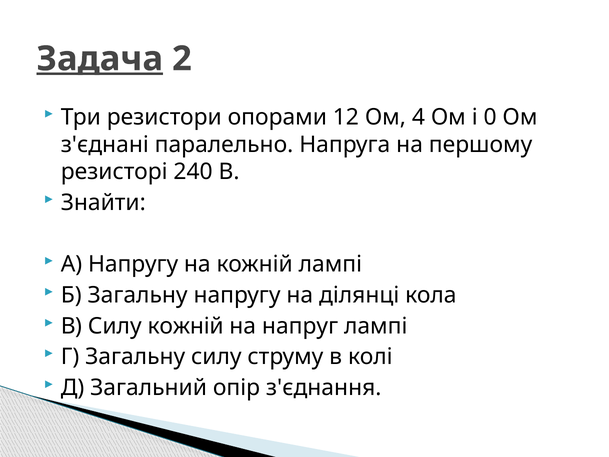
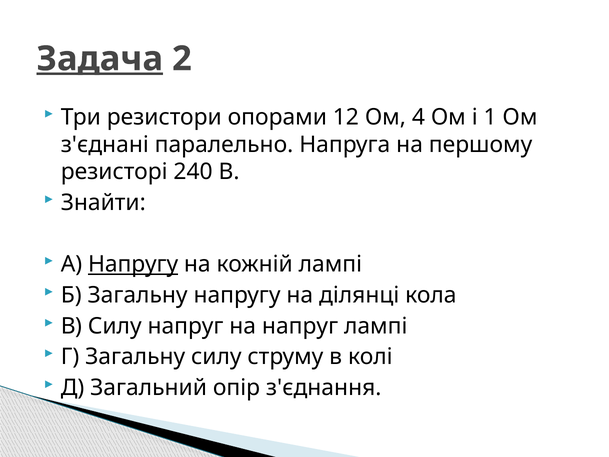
0: 0 -> 1 (490, 117)
Напругу underline: none -> present (133, 264)
Силу кожній: кожній -> напруг (186, 326)
